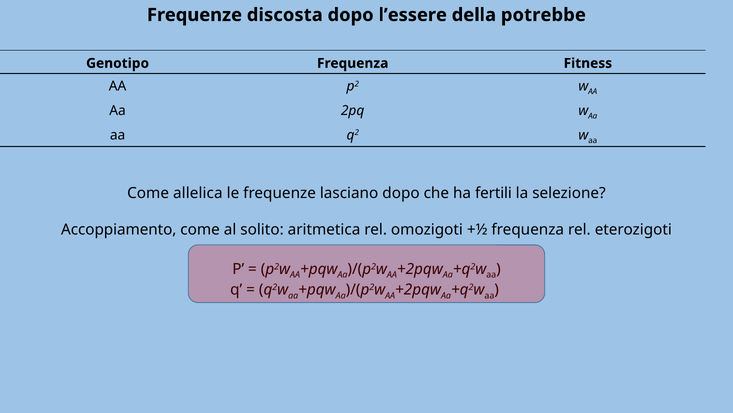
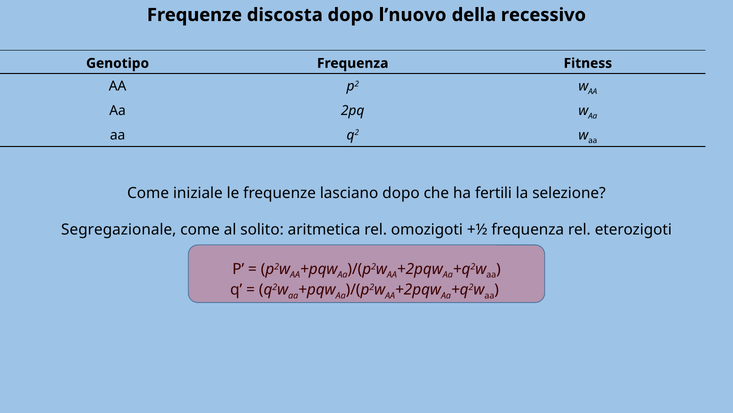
l’essere: l’essere -> l’nuovo (413, 15)
potrebbe: potrebbe -> recessivo (543, 15)
allelica: allelica -> iniziale (198, 193)
Accoppiamento: Accoppiamento -> Segregazionale (119, 229)
